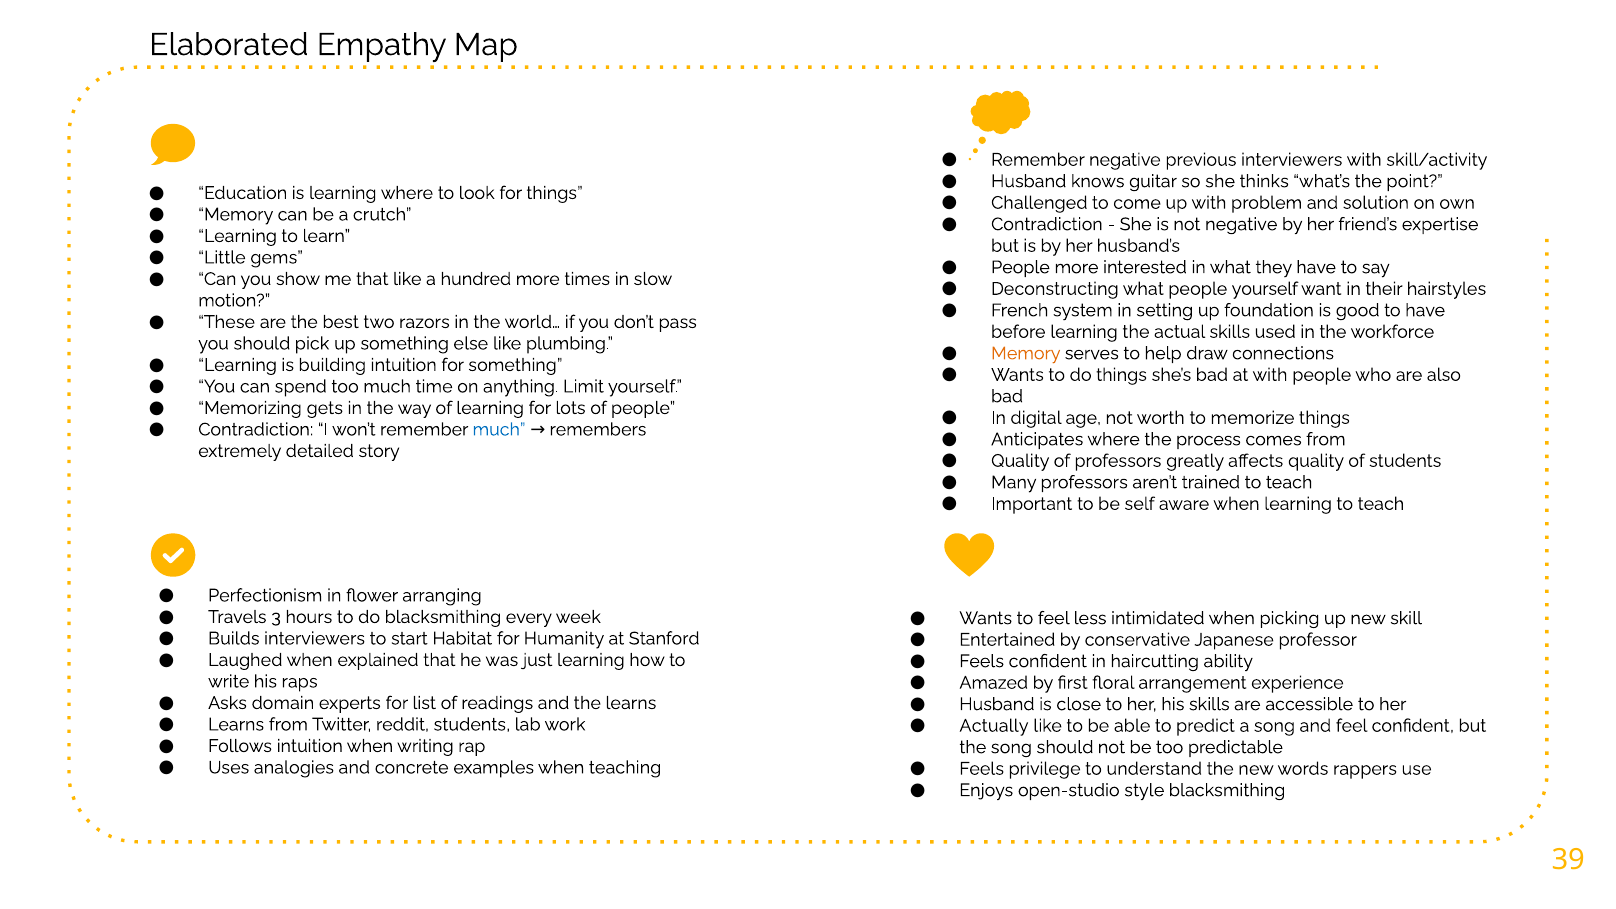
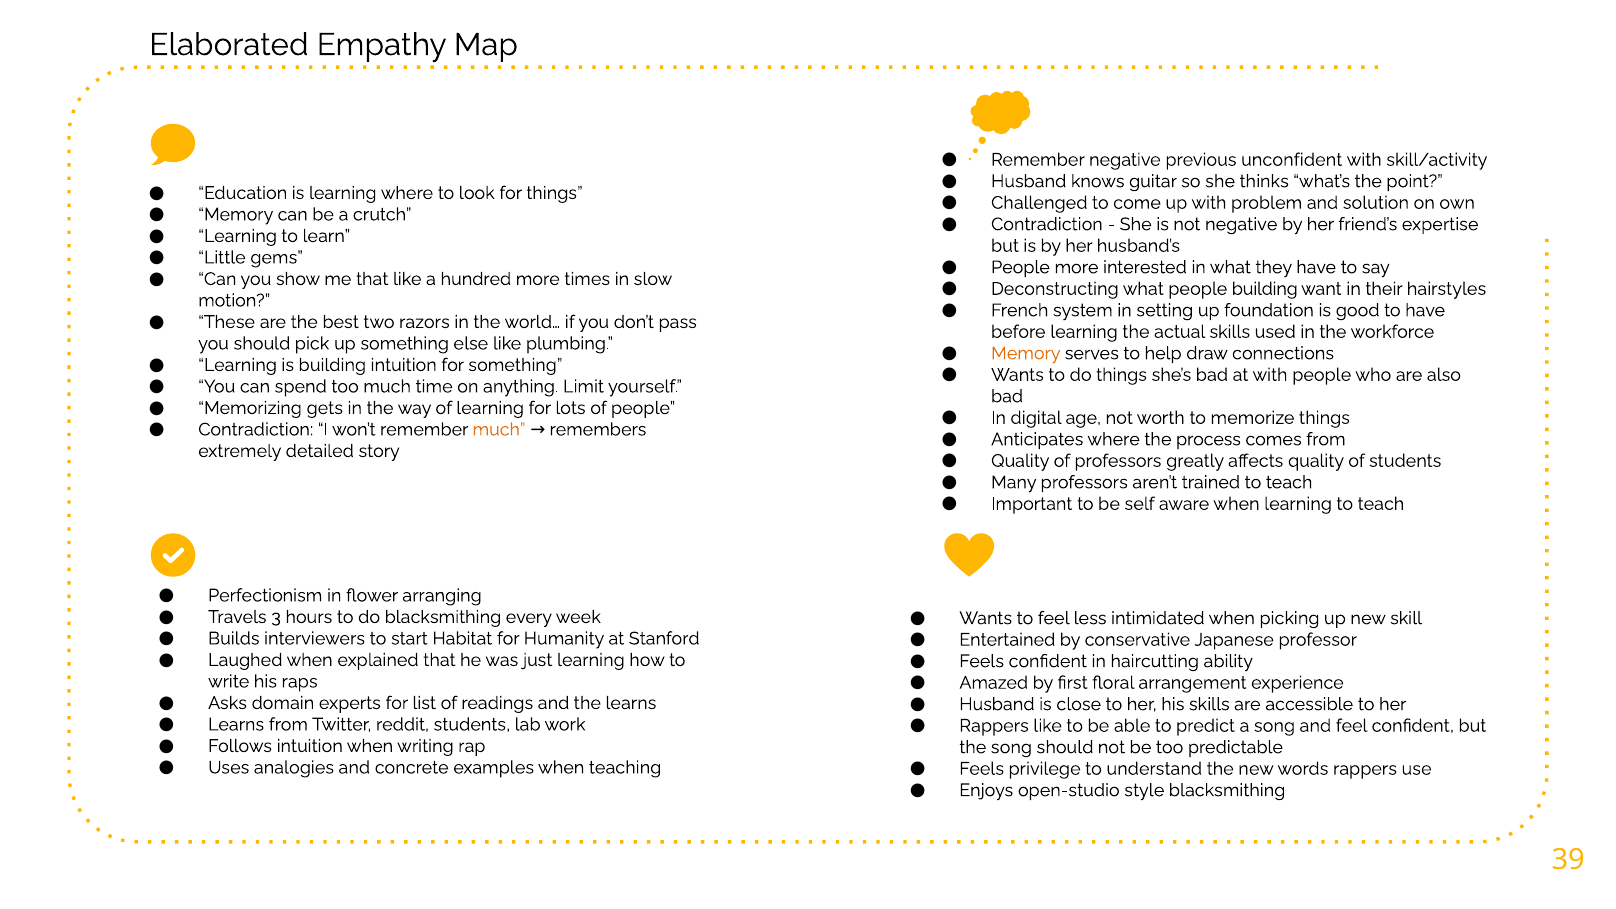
previous interviewers: interviewers -> unconfident (1292, 160)
people yourself: yourself -> building (1265, 289)
much colour: blue -> orange (499, 430)
Actually: Actually -> Rappers (994, 726)
